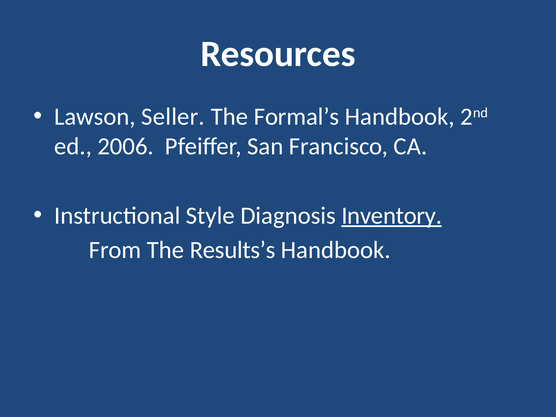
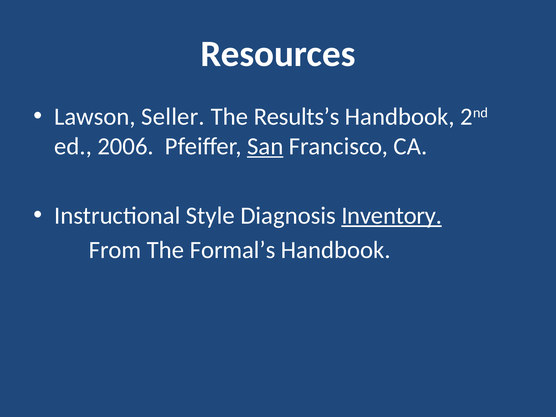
Formal’s: Formal’s -> Results’s (297, 117)
San underline: none -> present (265, 146)
Results’s: Results’s -> Formal’s (233, 250)
